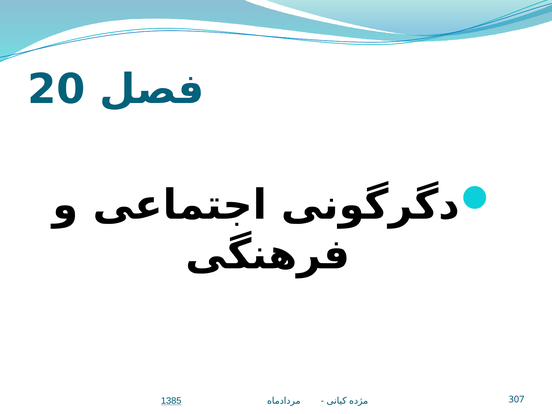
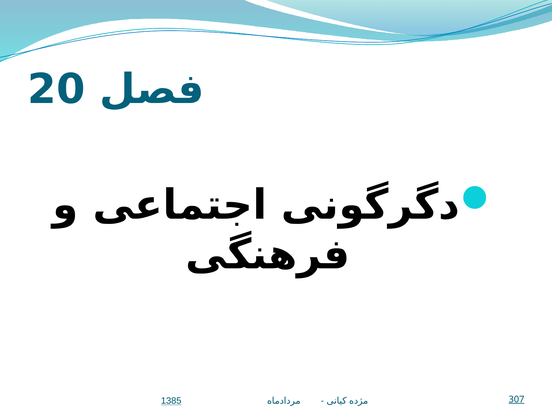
307 underline: none -> present (517, 399)
